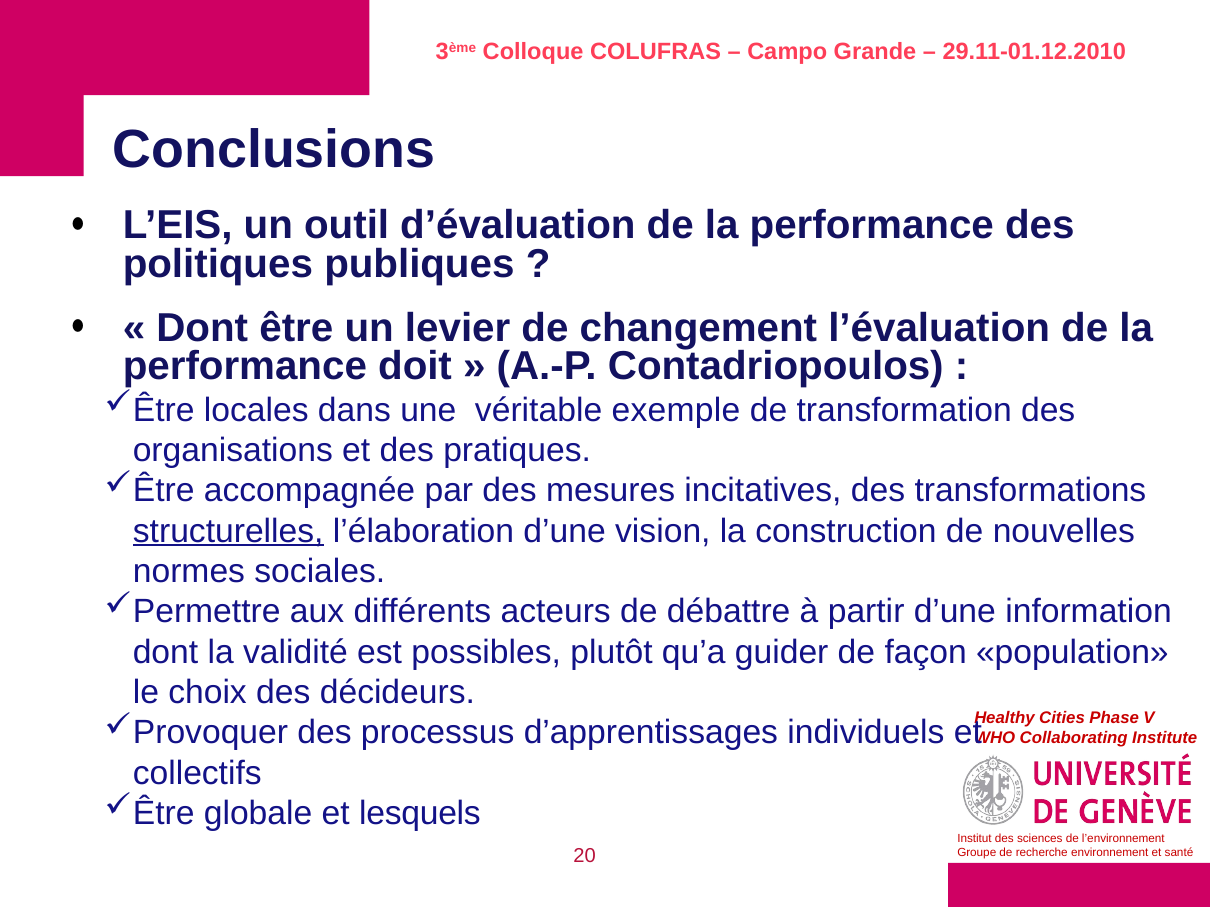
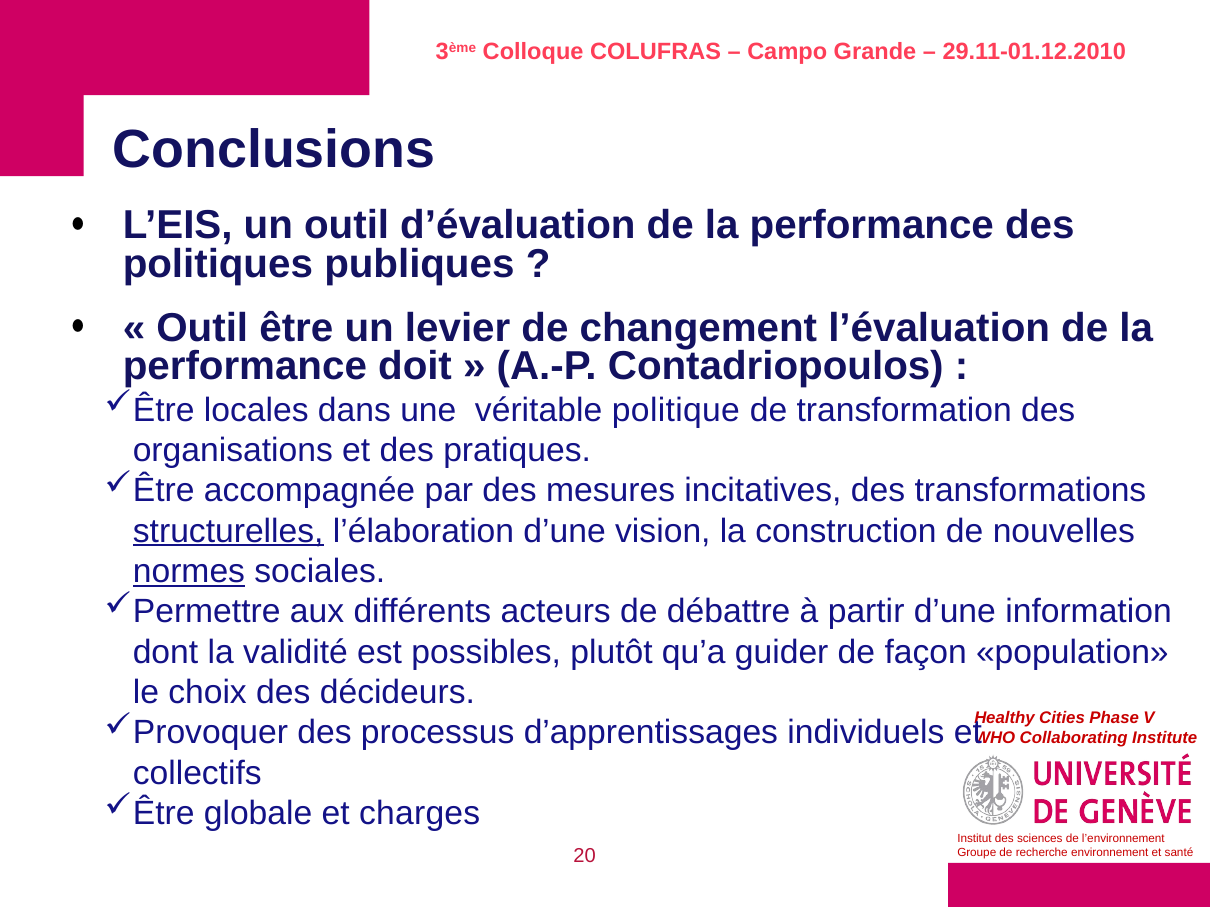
Dont: Dont -> Outil (202, 328)
exemple: exemple -> politique (676, 410)
normes underline: none -> present (189, 572)
lesquels: lesquels -> charges (420, 814)
